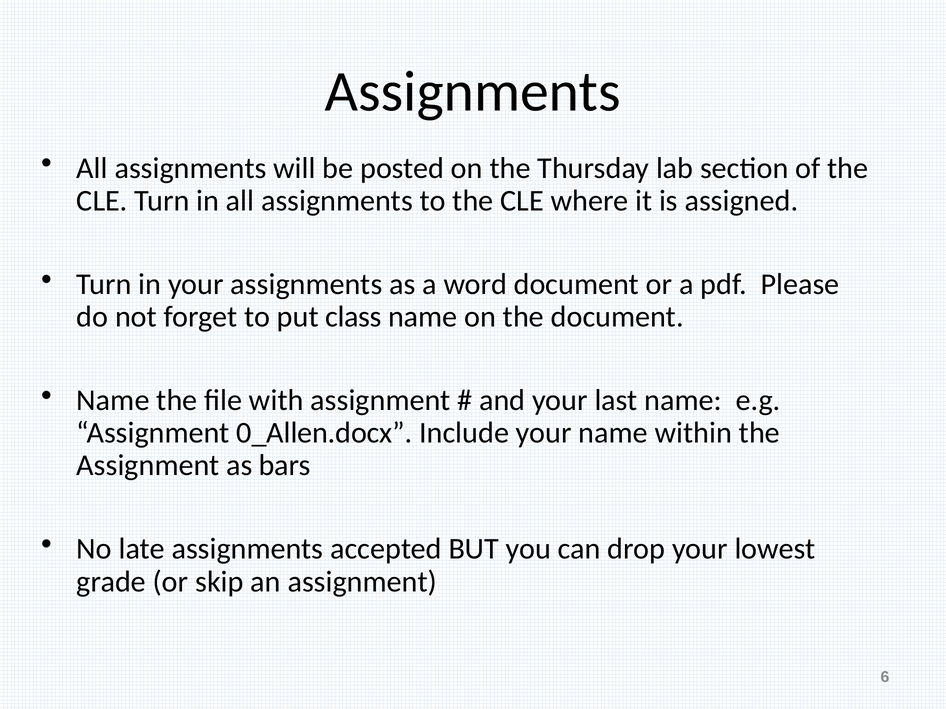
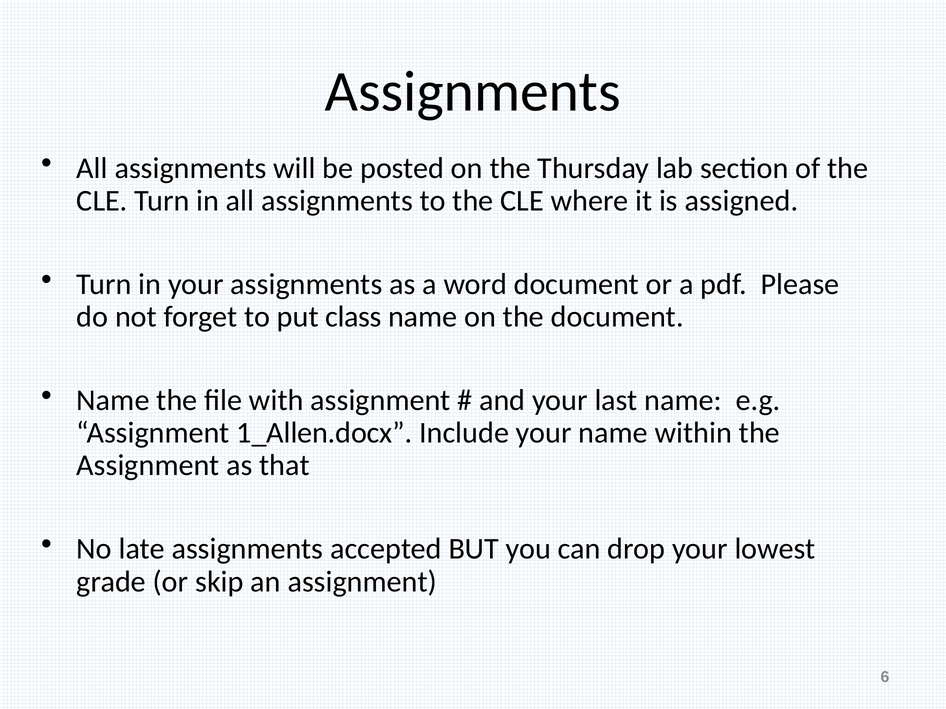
0_Allen.docx: 0_Allen.docx -> 1_Allen.docx (324, 433)
bars: bars -> that (285, 466)
